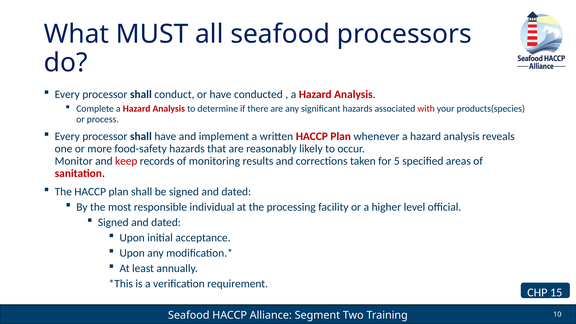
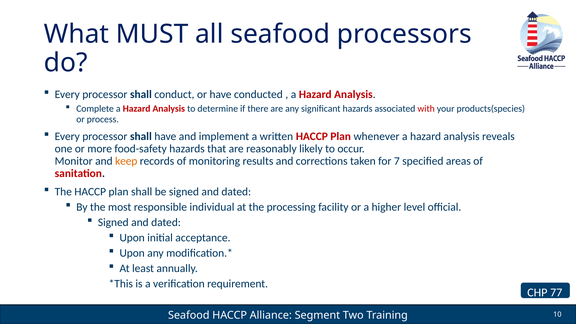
keep colour: red -> orange (126, 161)
5: 5 -> 7 (397, 161)
15: 15 -> 77 (556, 293)
